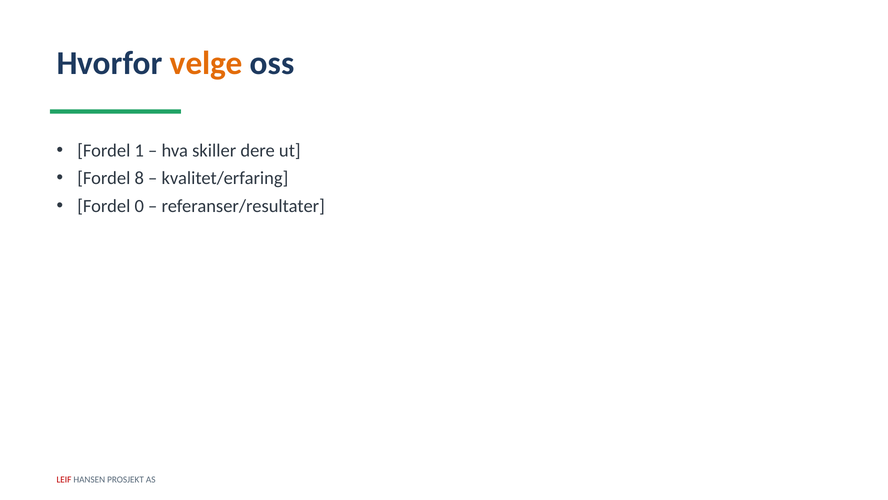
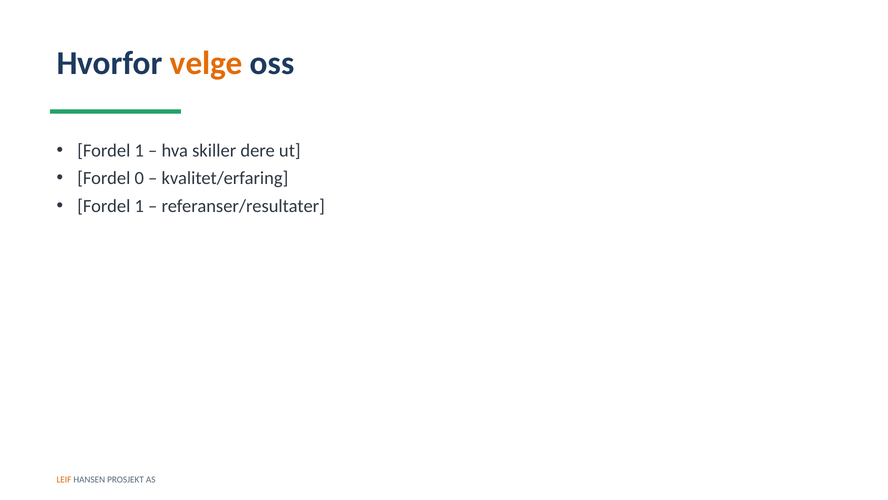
8: 8 -> 0 (139, 178)
0: 0 -> 1 (139, 206)
LEIF colour: red -> orange (64, 479)
